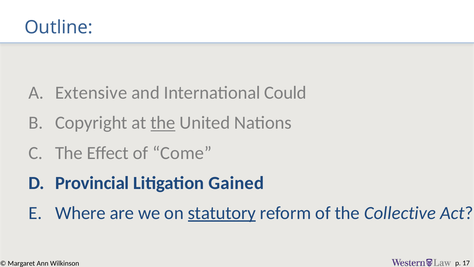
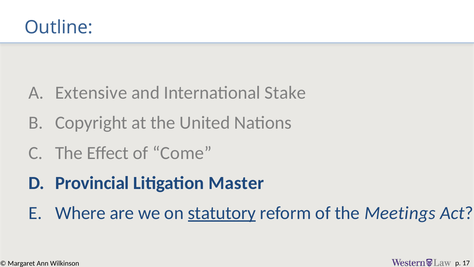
Could: Could -> Stake (285, 93)
the underline: present -> none (163, 123)
Gained: Gained -> Master (236, 183)
Collective: Collective -> Meetings (400, 213)
